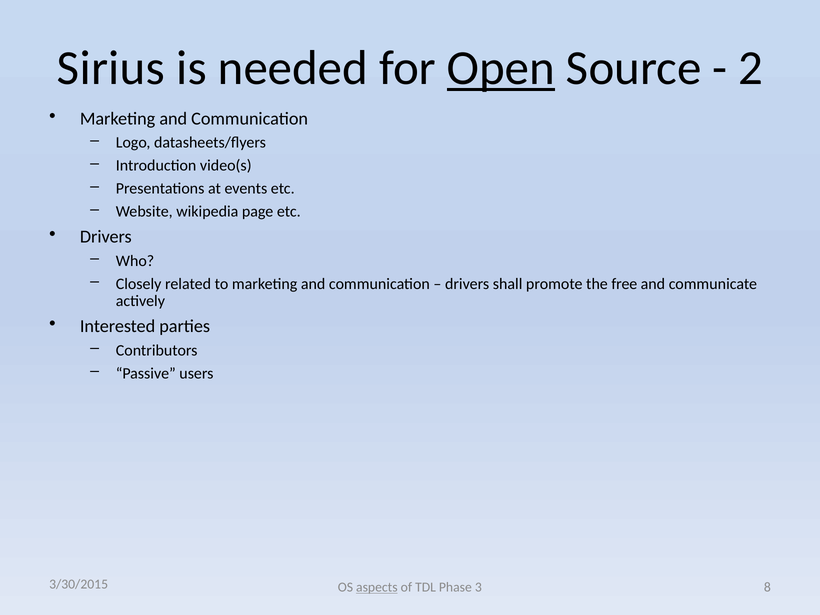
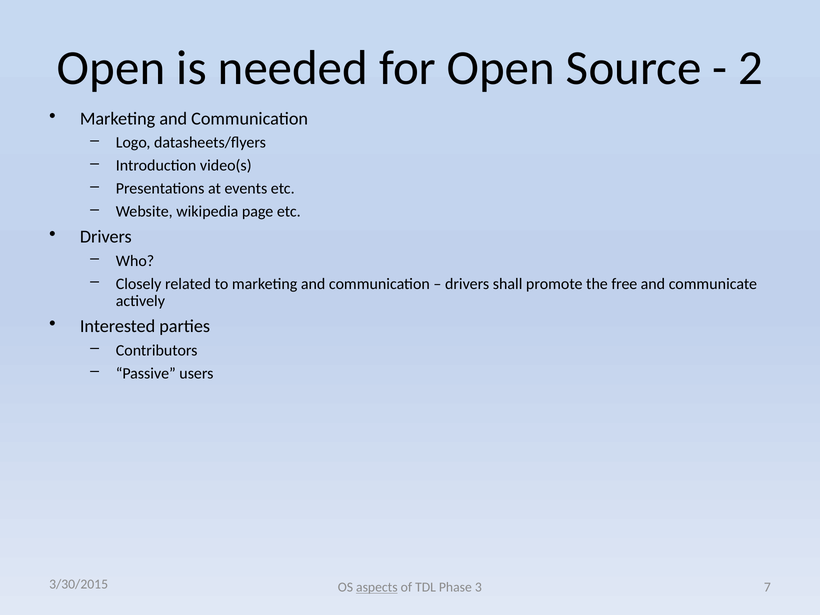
Sirius: Sirius -> Open (111, 68)
Open underline: present -> none (501, 68)
8: 8 -> 7 (767, 587)
